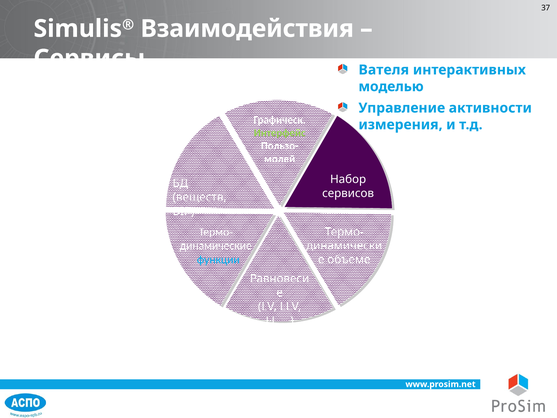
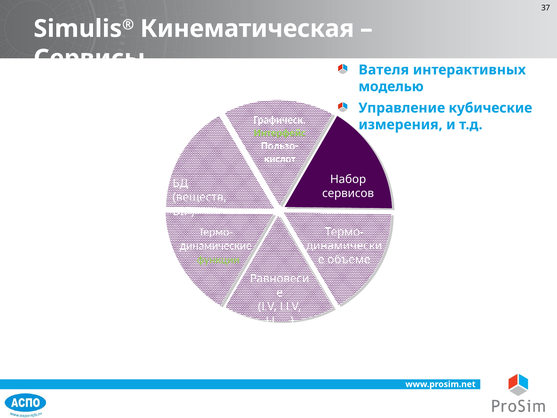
Взаимодействия: Взаимодействия -> Кинематическая (247, 29)
активности: активности -> кубические (490, 108)
молей: молей -> кислот (280, 159)
функции colour: light blue -> light green (218, 260)
